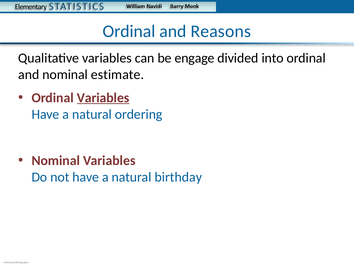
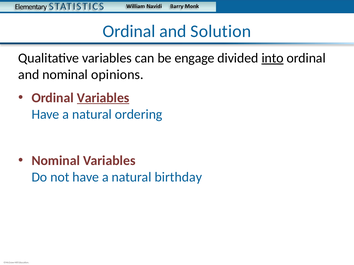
Reasons: Reasons -> Solution (221, 31)
into underline: none -> present (273, 58)
estimate: estimate -> opinions (117, 75)
